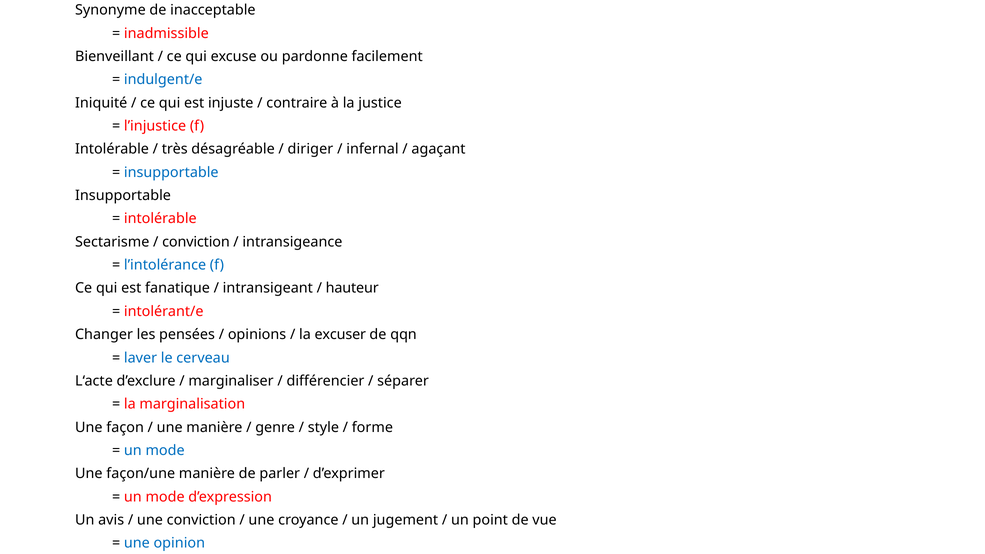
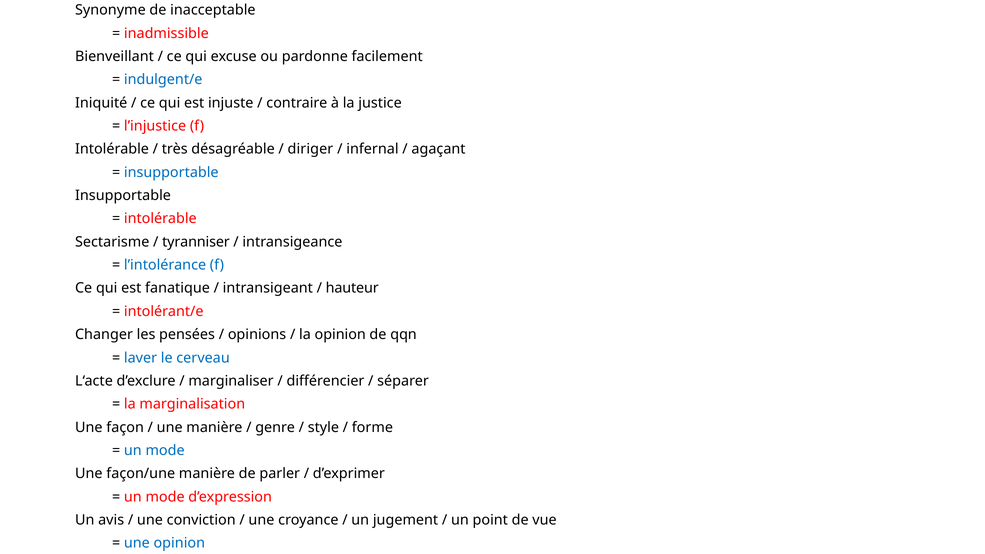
conviction: conviction -> tyranniser (196, 242)
la excuser: excuser -> opinion (340, 335)
